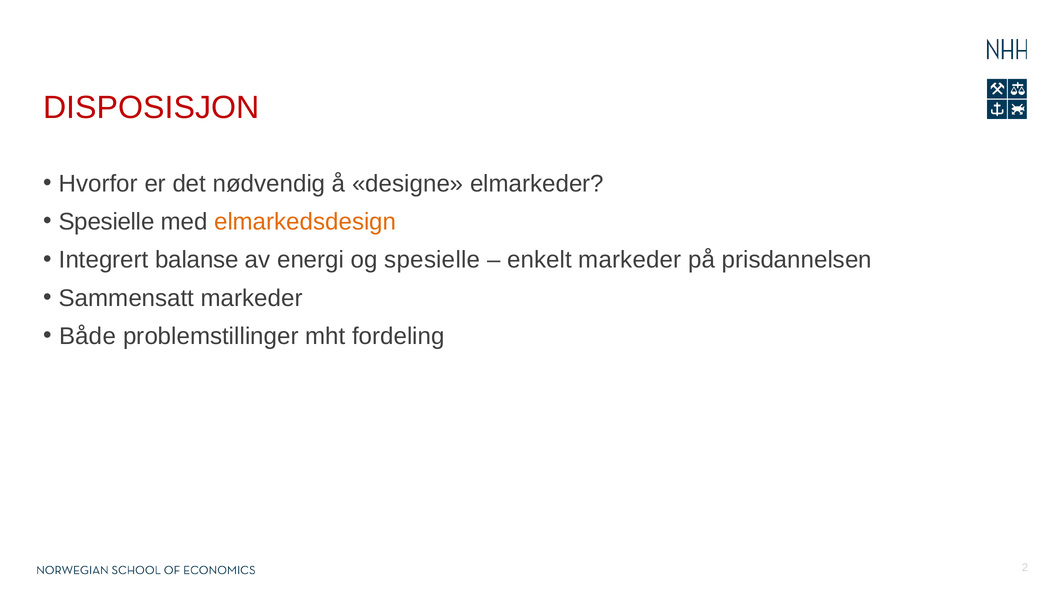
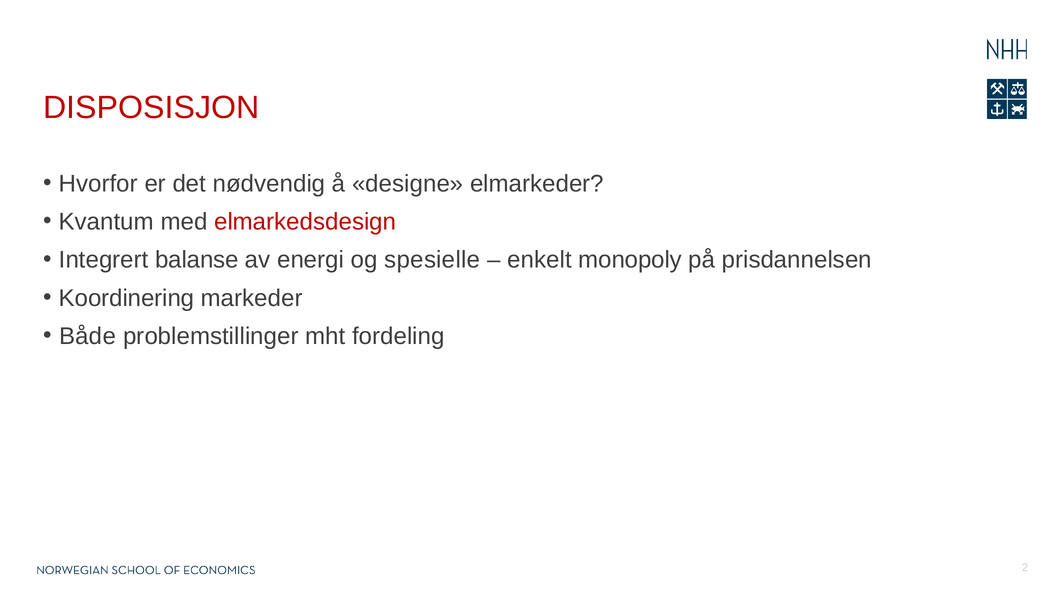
Spesielle: Spesielle -> Kvantum (106, 222)
elmarkedsdesign colour: orange -> red (305, 222)
enkelt markeder: markeder -> monopoly (630, 260)
Sammensatt: Sammensatt -> Koordinering (127, 298)
